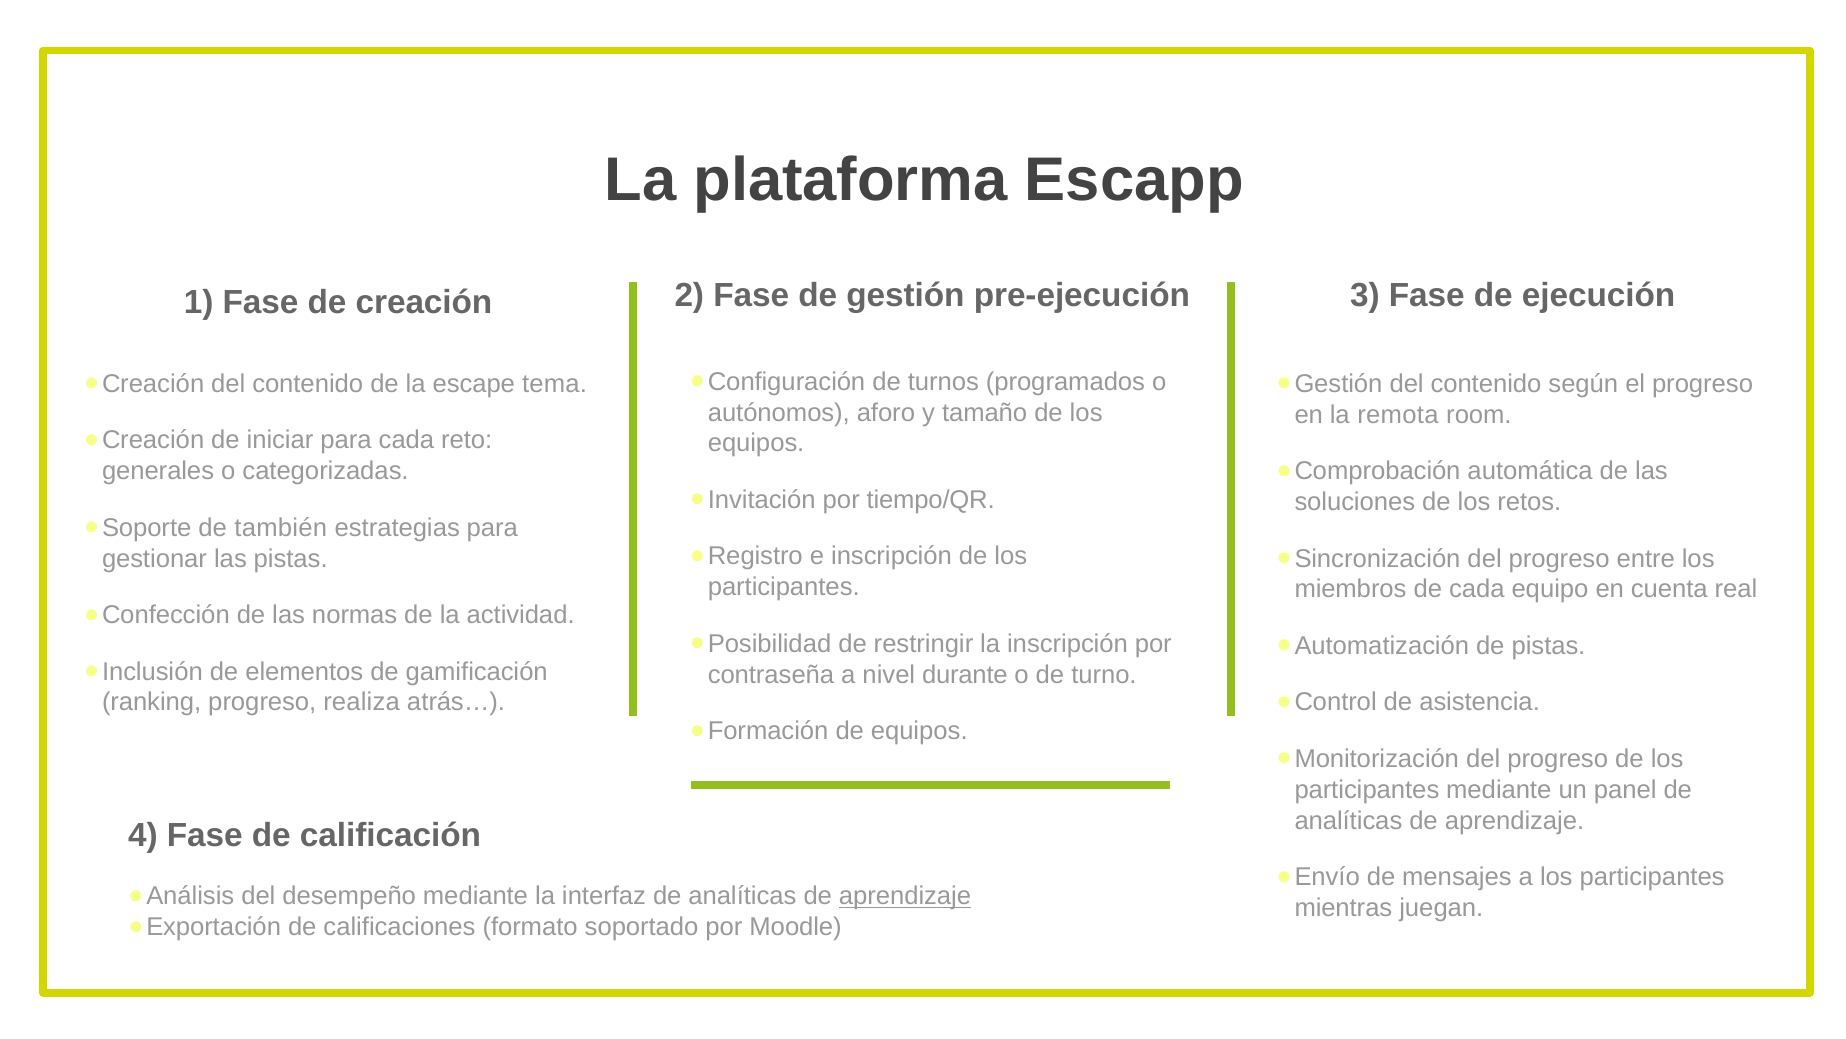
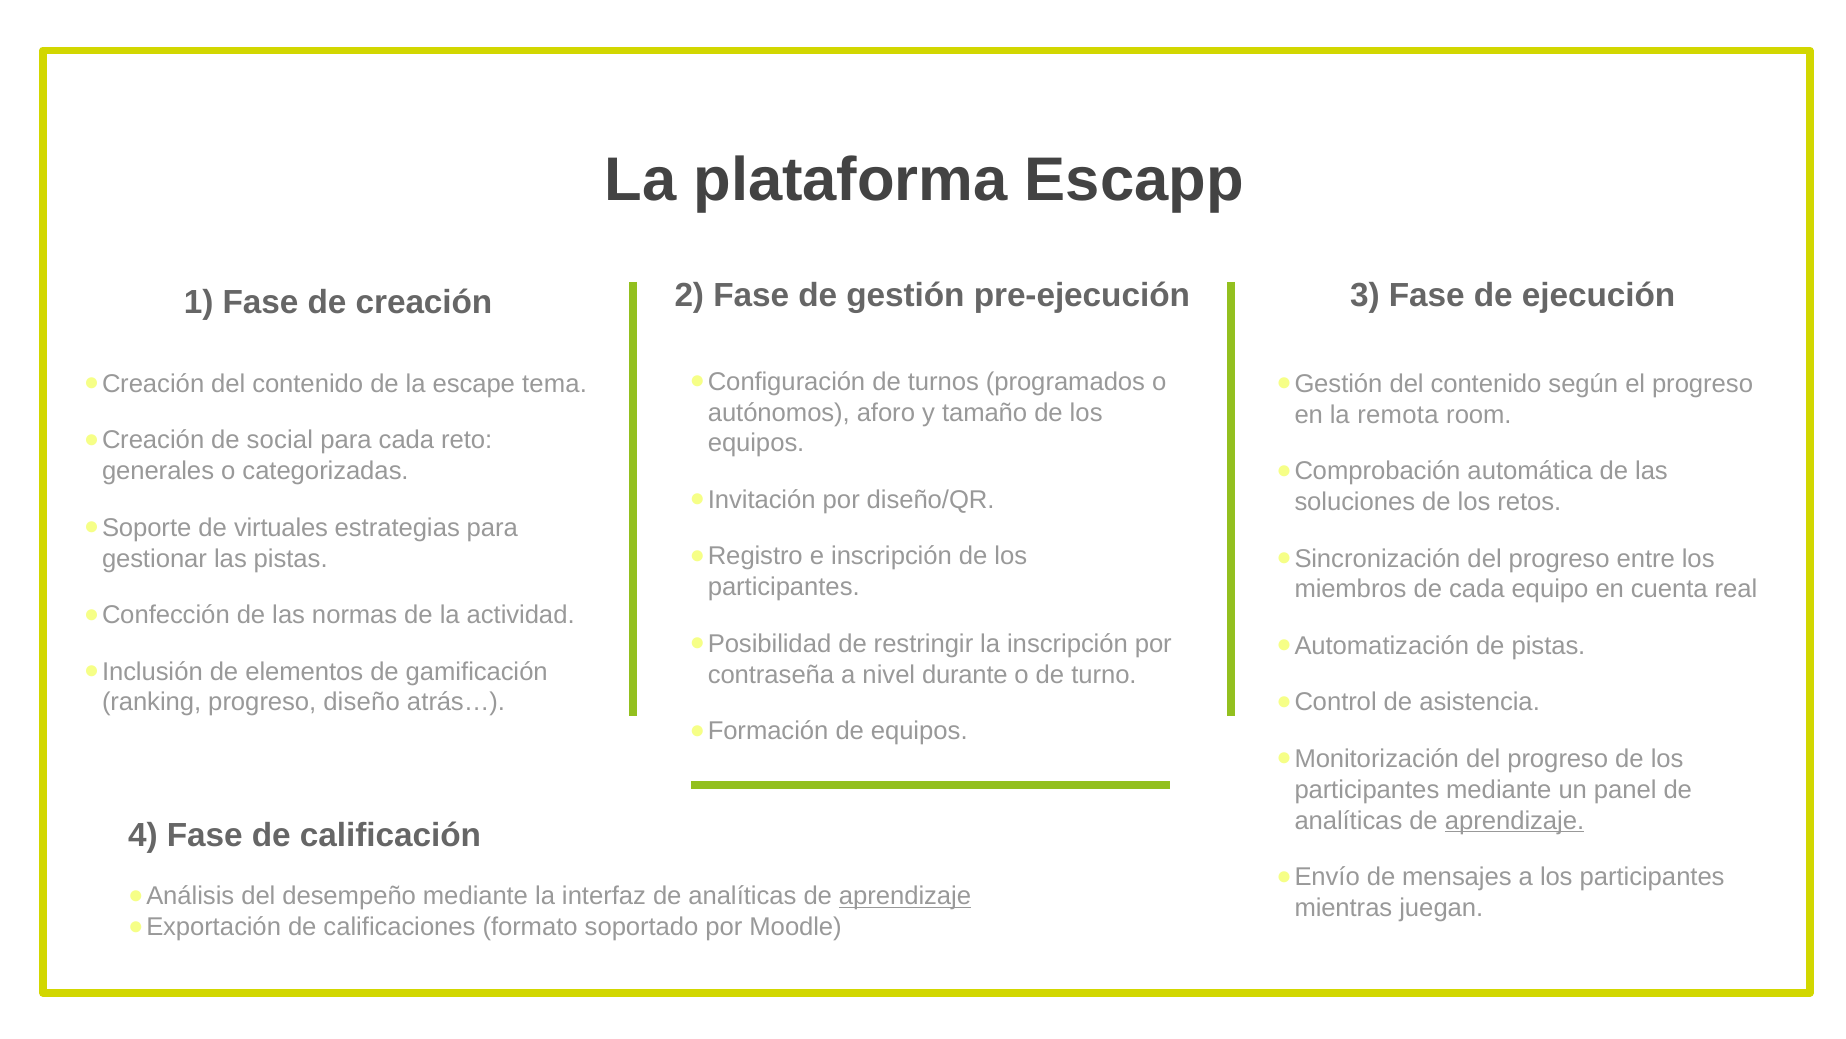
iniciar: iniciar -> social (280, 440)
tiempo/QR: tiempo/QR -> diseño/QR (931, 500)
también: también -> virtuales (281, 527)
realiza: realiza -> diseño (362, 702)
aprendizaje underline: none -> present (1515, 820)
